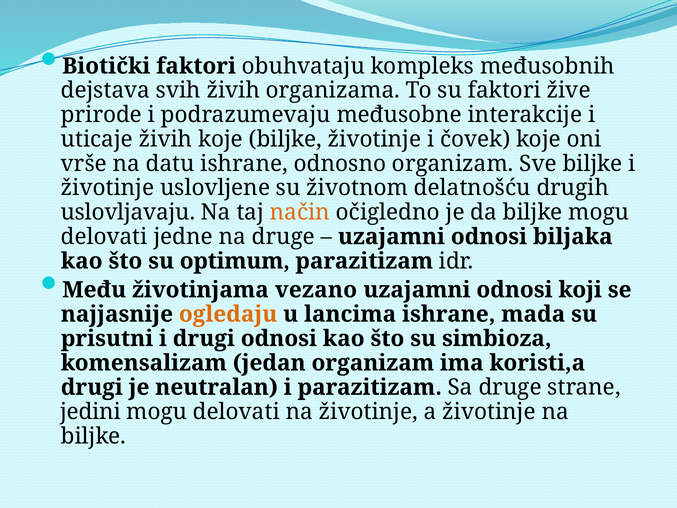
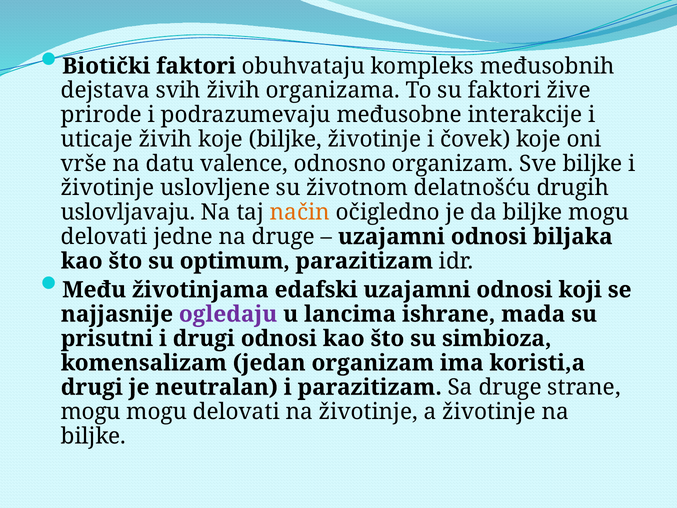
datu ishrane: ishrane -> valence (244, 164)
vezano: vezano -> edafski (316, 290)
ogledaju colour: orange -> purple (228, 314)
jedini: jedini -> mogu (91, 411)
